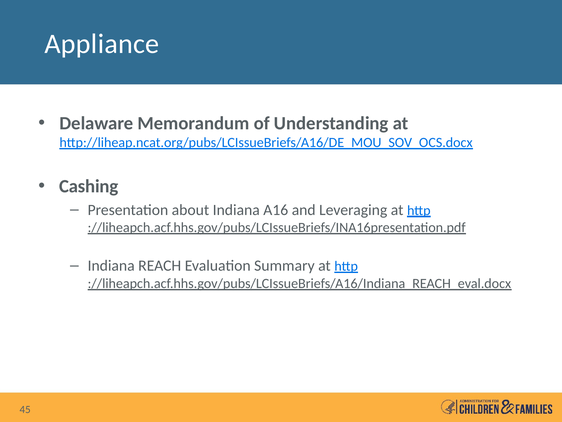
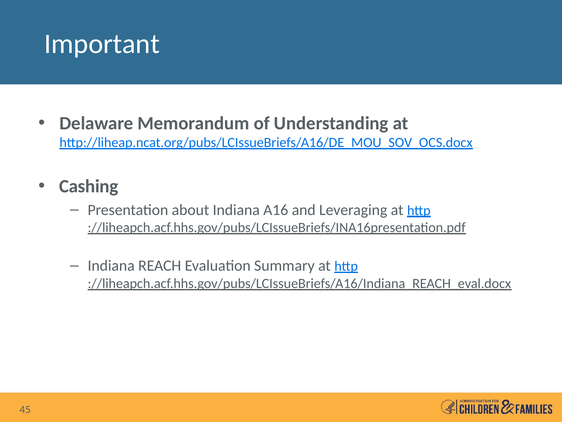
Appliance: Appliance -> Important (102, 44)
